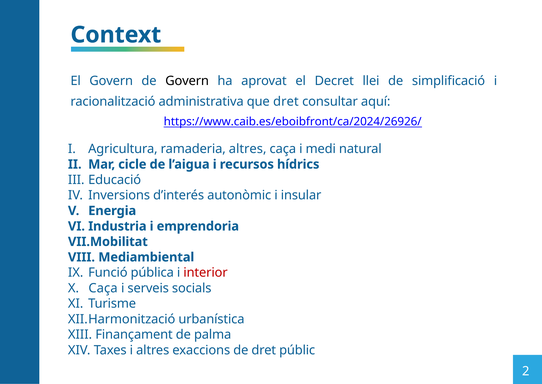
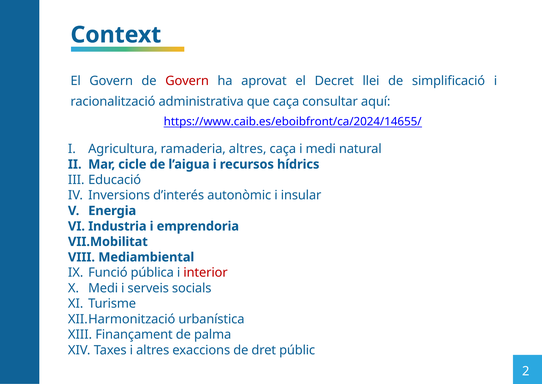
Govern colour: black -> red (187, 81)
que dret: dret -> caça (286, 102)
https://www.caib.es/eboibfront/ca/2024/26926/: https://www.caib.es/eboibfront/ca/2024/26926/ -> https://www.caib.es/eboibfront/ca/2024/14655/ (293, 122)
Caça: Caça -> Medi (103, 288)
